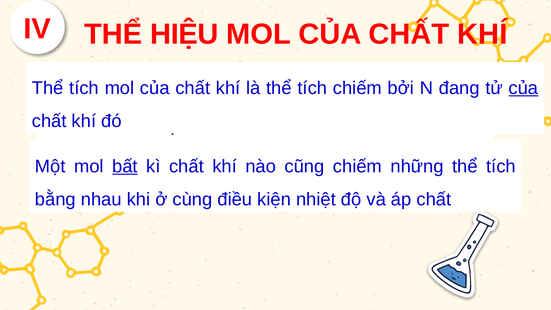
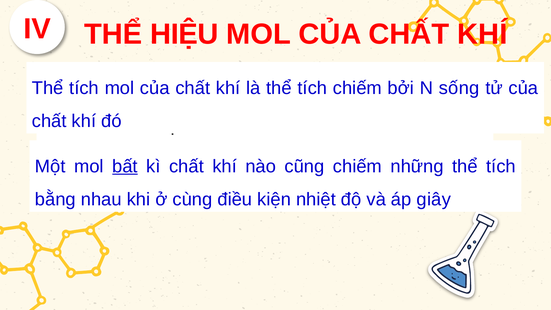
đang: đang -> sống (459, 88)
của underline: present -> none (523, 88)
chất: chất -> giây (434, 199)
